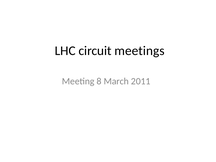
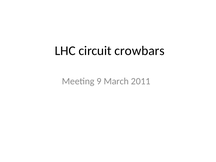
meetings: meetings -> crowbars (140, 51)
8: 8 -> 9 (99, 81)
